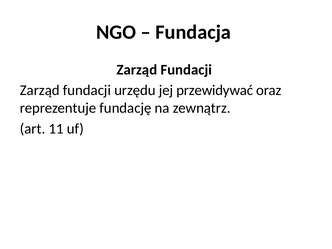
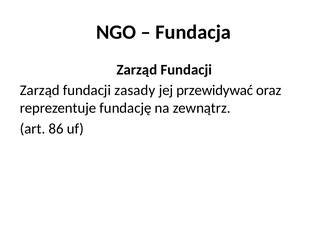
urzędu: urzędu -> zasady (135, 90)
11: 11 -> 86 (56, 129)
